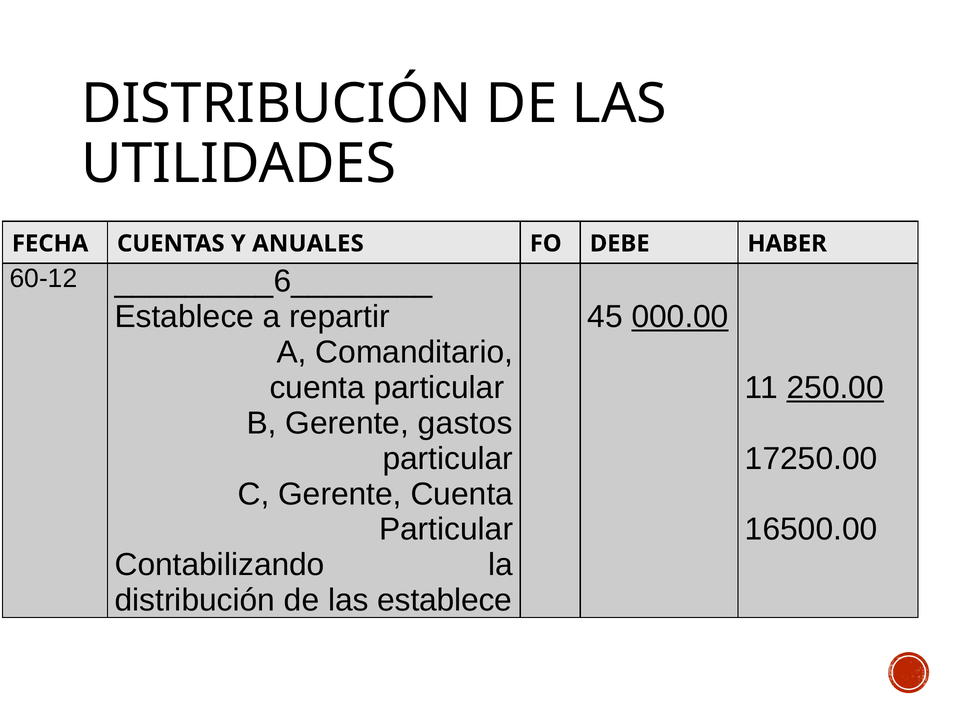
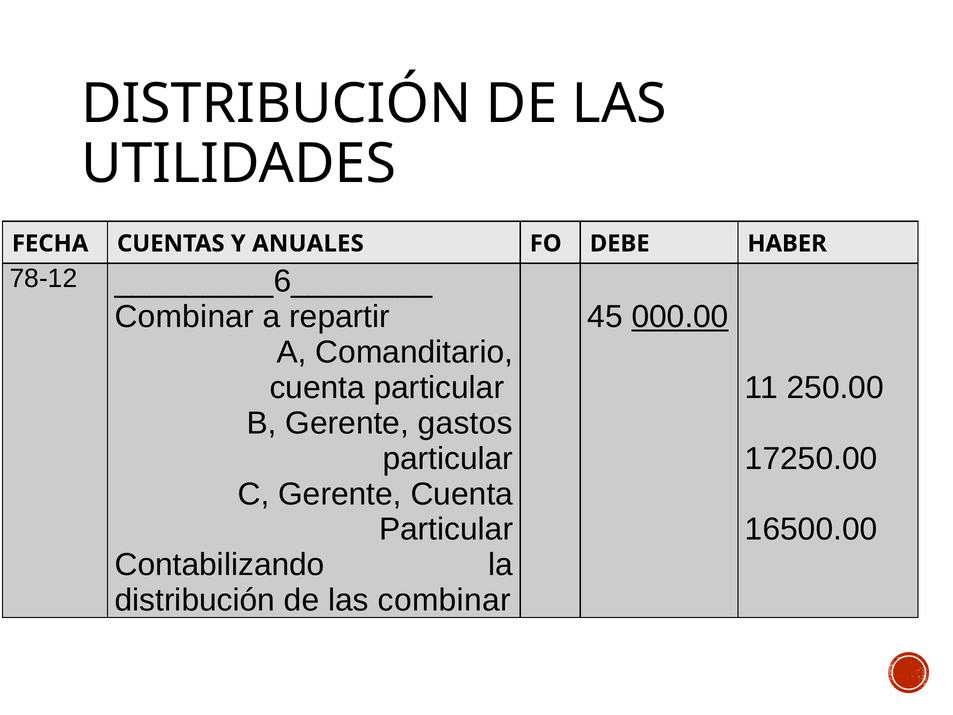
60-12: 60-12 -> 78-12 (43, 278)
Establece: Establece -> Combinar (184, 317)
250.00 underline: present -> none (835, 388)
las establece: establece -> combinar (444, 600)
